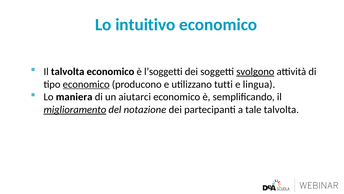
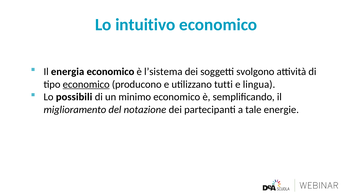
Il talvolta: talvolta -> energia (68, 71)
l’soggetti: l’soggetti -> l’sistema (163, 71)
svolgono underline: present -> none (255, 71)
maniera: maniera -> possibili (74, 97)
aiutarci: aiutarci -> minimo (135, 97)
miglioramento underline: present -> none (75, 109)
tale talvolta: talvolta -> energie (281, 109)
